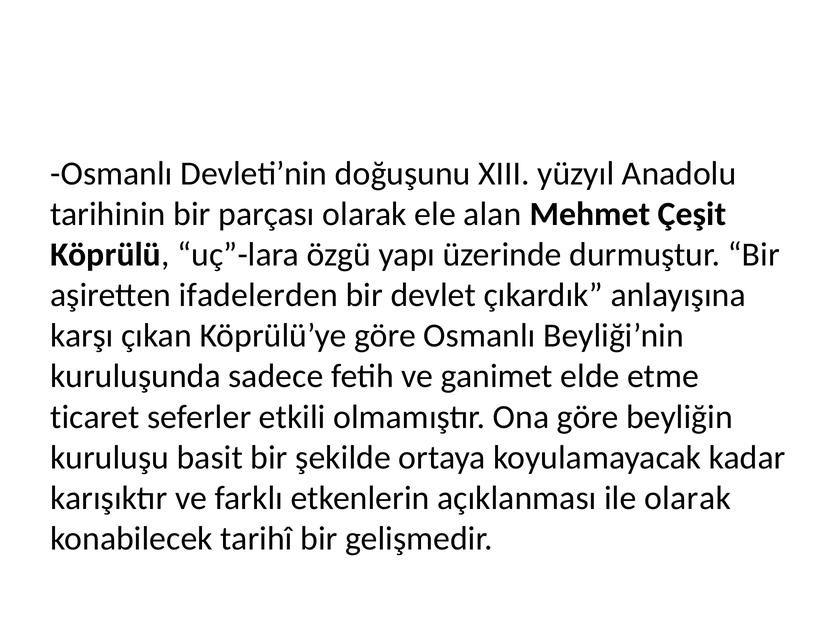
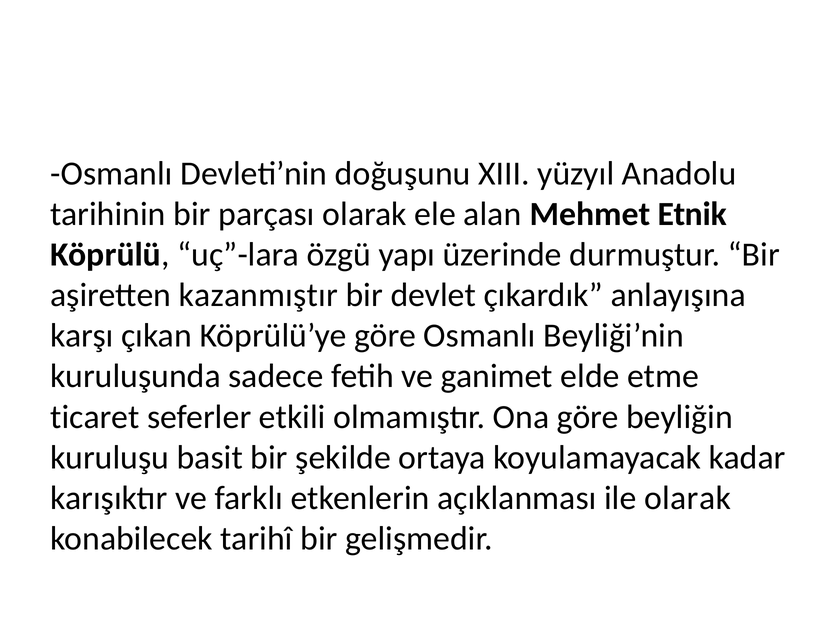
Çeşit: Çeşit -> Etnik (692, 214)
ifadelerden: ifadelerden -> kazanmıştır (258, 295)
